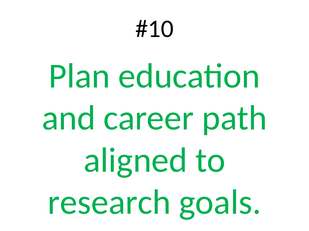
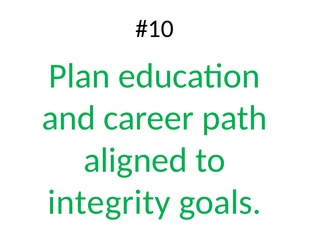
research: research -> integrity (109, 203)
